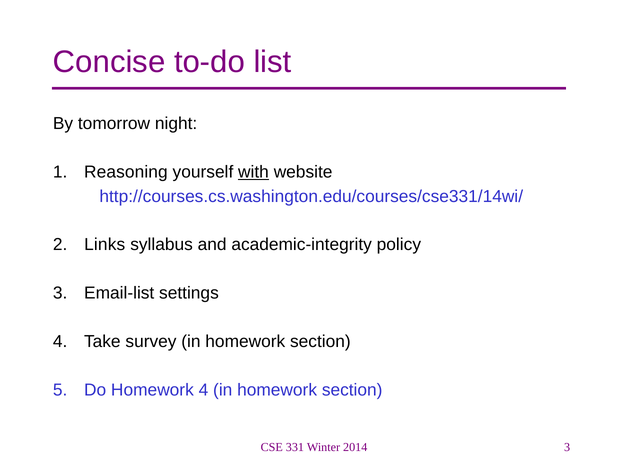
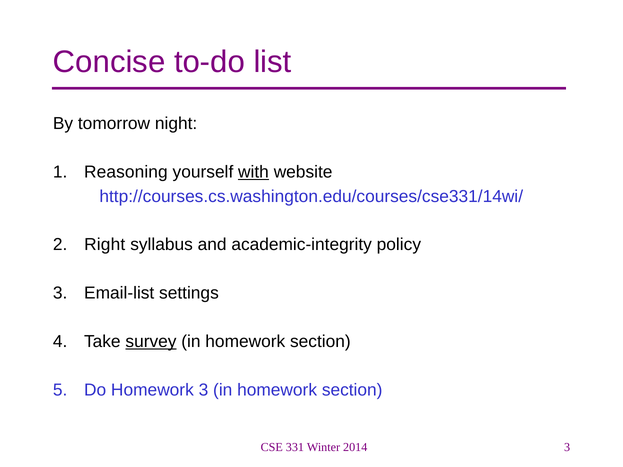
Links: Links -> Right (105, 245)
survey underline: none -> present (151, 342)
Homework 4: 4 -> 3 (203, 390)
